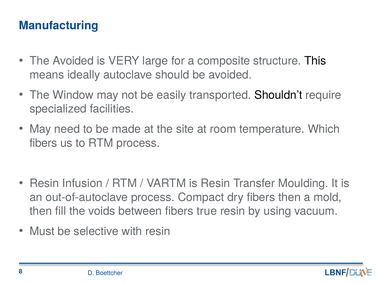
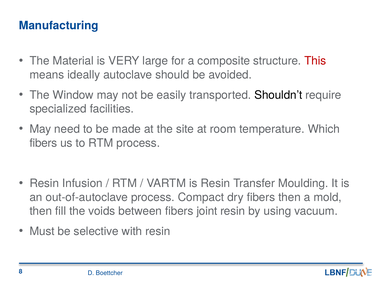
The Avoided: Avoided -> Material (73, 61)
This colour: black -> red (315, 61)
true: true -> joint (207, 211)
